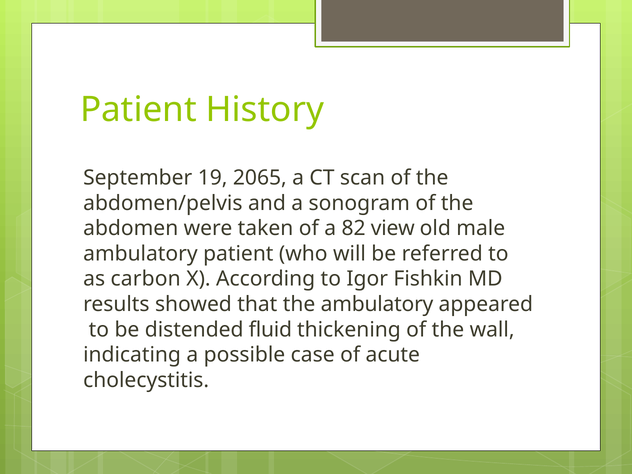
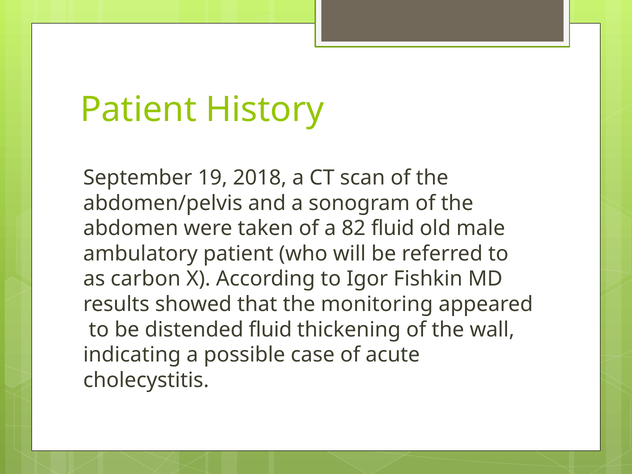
2065: 2065 -> 2018 (260, 178)
82 view: view -> fluid (393, 228)
the ambulatory: ambulatory -> monitoring (377, 304)
